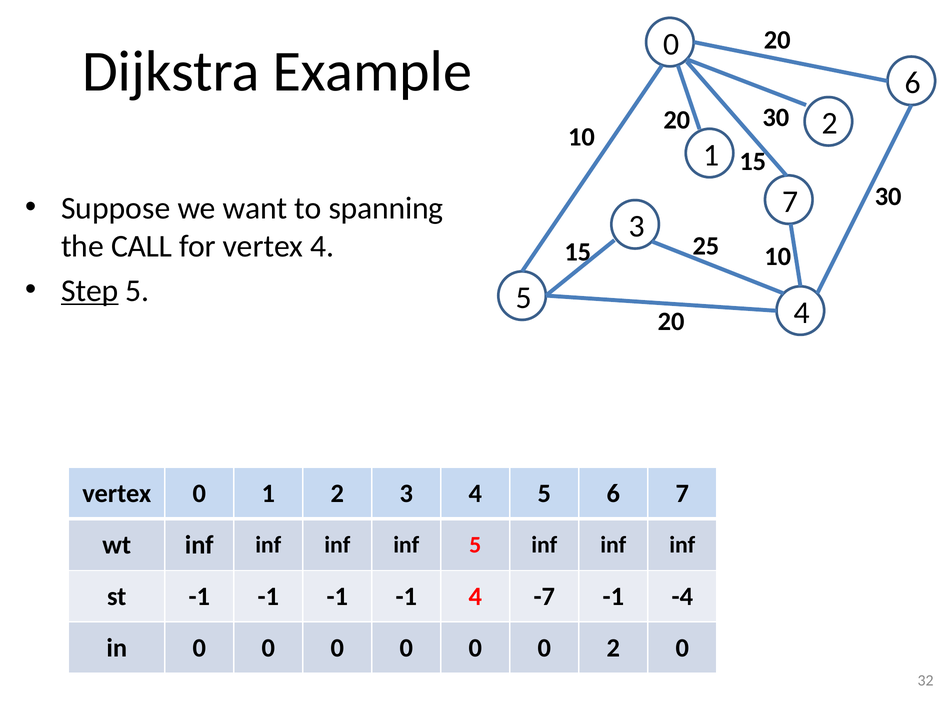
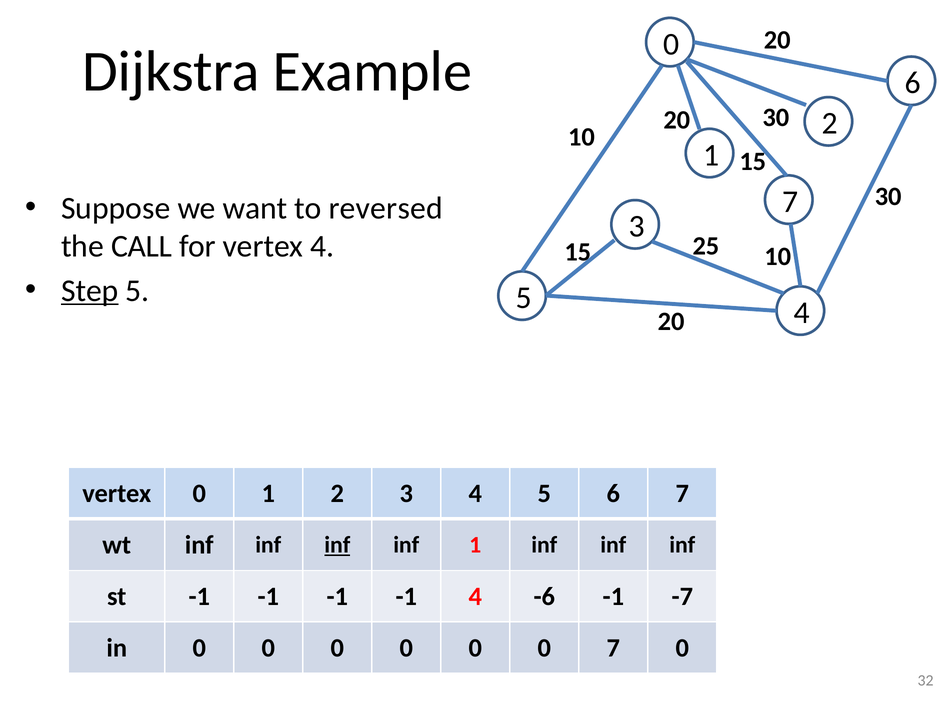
spanning: spanning -> reversed (386, 208)
inf underline: none -> present (337, 545)
inf 5: 5 -> 1 (475, 545)
-7: -7 -> -6 (544, 597)
-4: -4 -> -7 (682, 597)
0 2: 2 -> 7 (613, 648)
